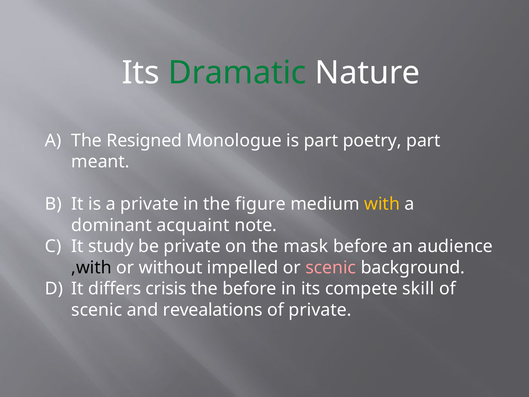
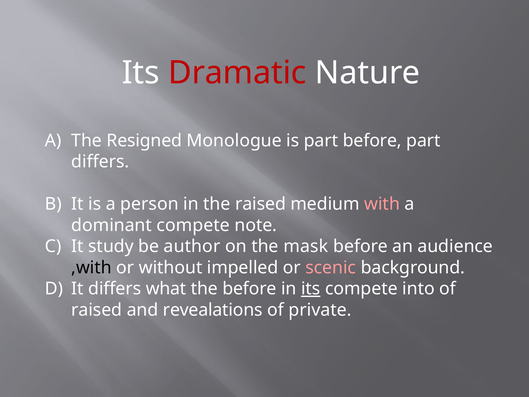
Dramatic colour: green -> red (237, 73)
part poetry: poetry -> before (372, 140)
meant: meant -> differs (100, 162)
a private: private -> person (149, 204)
the figure: figure -> raised (261, 204)
with colour: yellow -> pink (382, 204)
dominant acquaint: acquaint -> compete (193, 225)
be private: private -> author (192, 246)
crisis: crisis -> what (166, 289)
its underline: none -> present (311, 289)
skill: skill -> into (419, 289)
scenic: scenic -> raised (97, 310)
